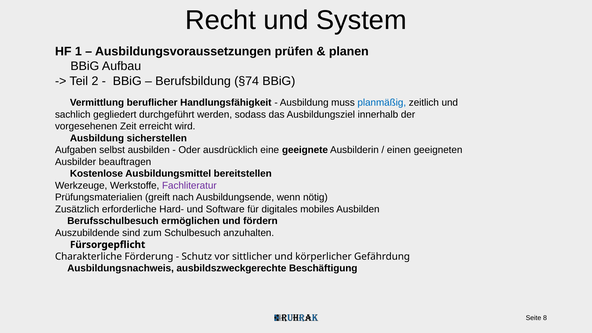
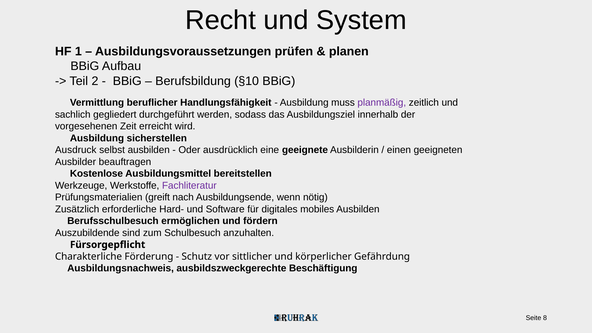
§74: §74 -> §10 (247, 81)
planmäßig colour: blue -> purple (382, 103)
Aufgaben: Aufgaben -> Ausdruck (76, 150)
